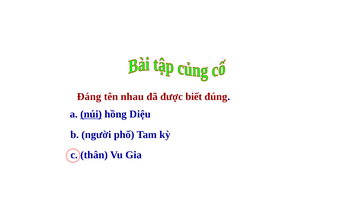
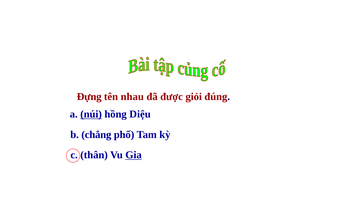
Đáng: Đáng -> Đựng (89, 97)
biết: biết -> giỏi (194, 97)
người: người -> chẳng (96, 135)
Gia underline: none -> present (134, 155)
